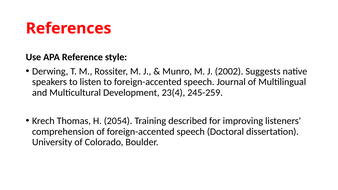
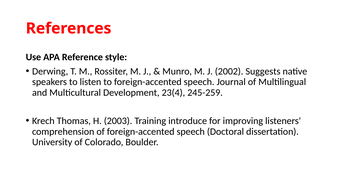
2054: 2054 -> 2003 (118, 121)
described: described -> introduce (188, 121)
